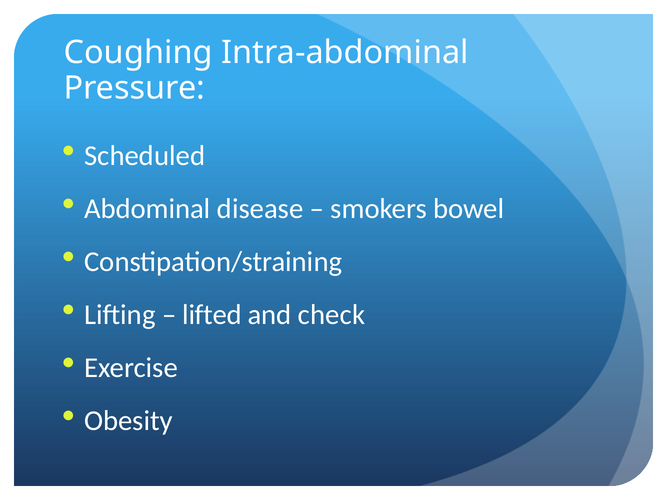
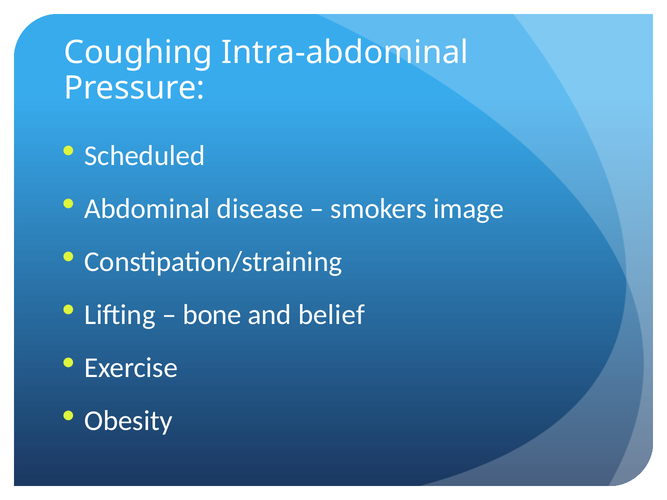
bowel: bowel -> image (469, 209)
lifted: lifted -> bone (212, 315)
check: check -> belief (332, 315)
